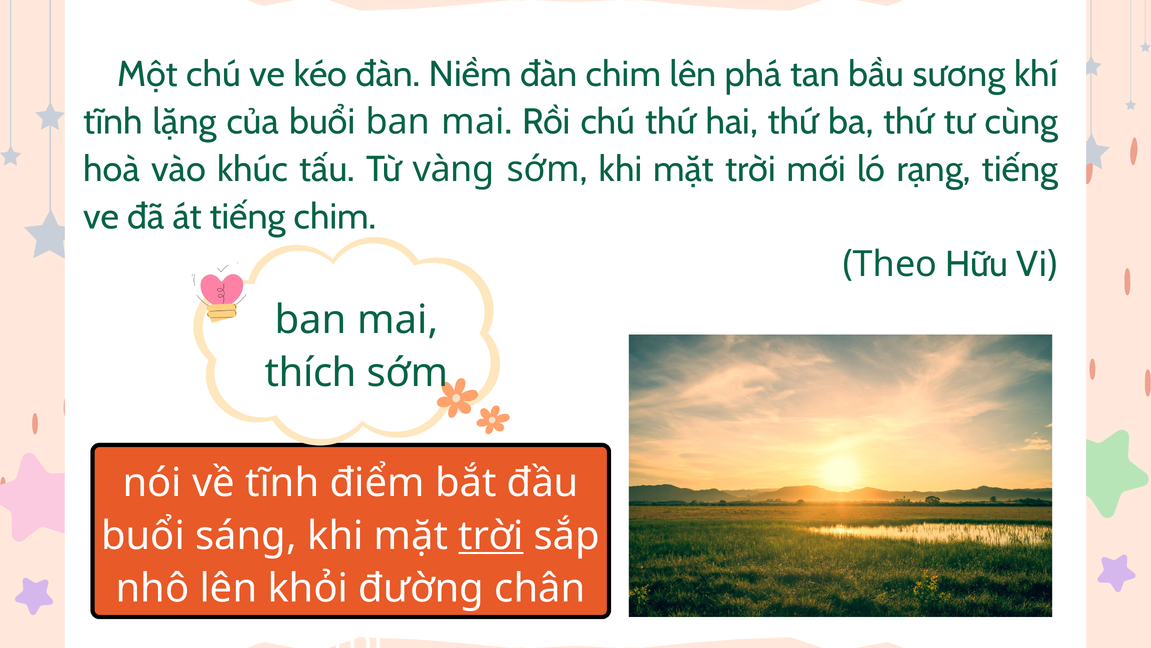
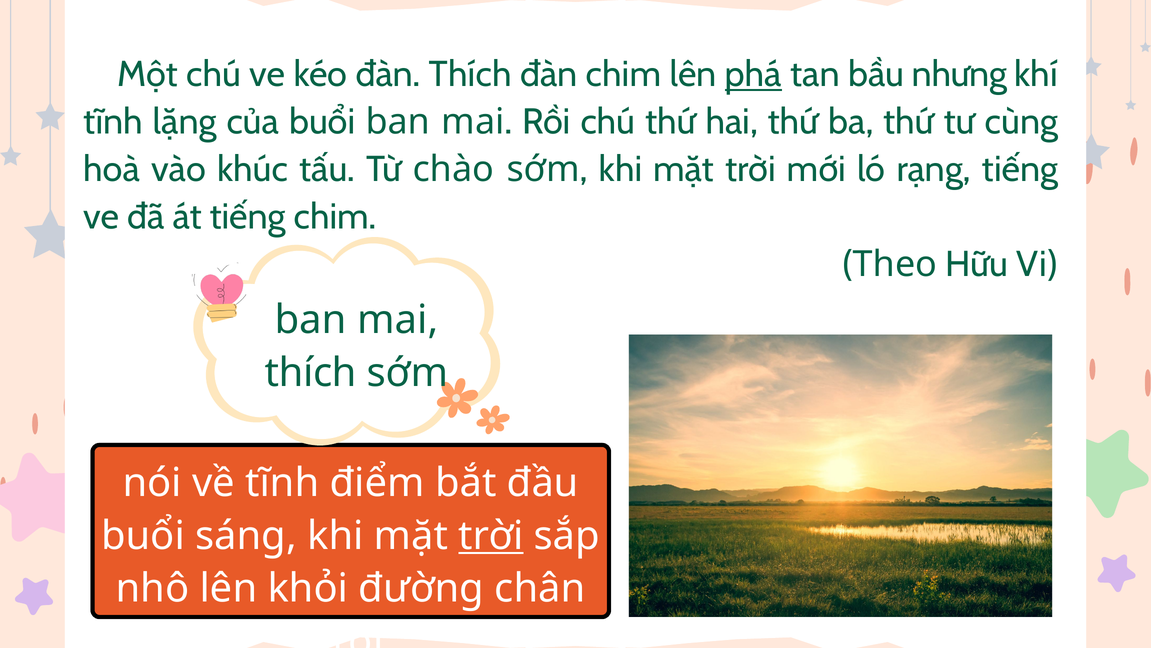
đàn Niềm: Niềm -> Thích (470, 74)
phá underline: none -> present (753, 74)
sương: sương -> nhưng (959, 74)
vàng: vàng -> chào (453, 169)
